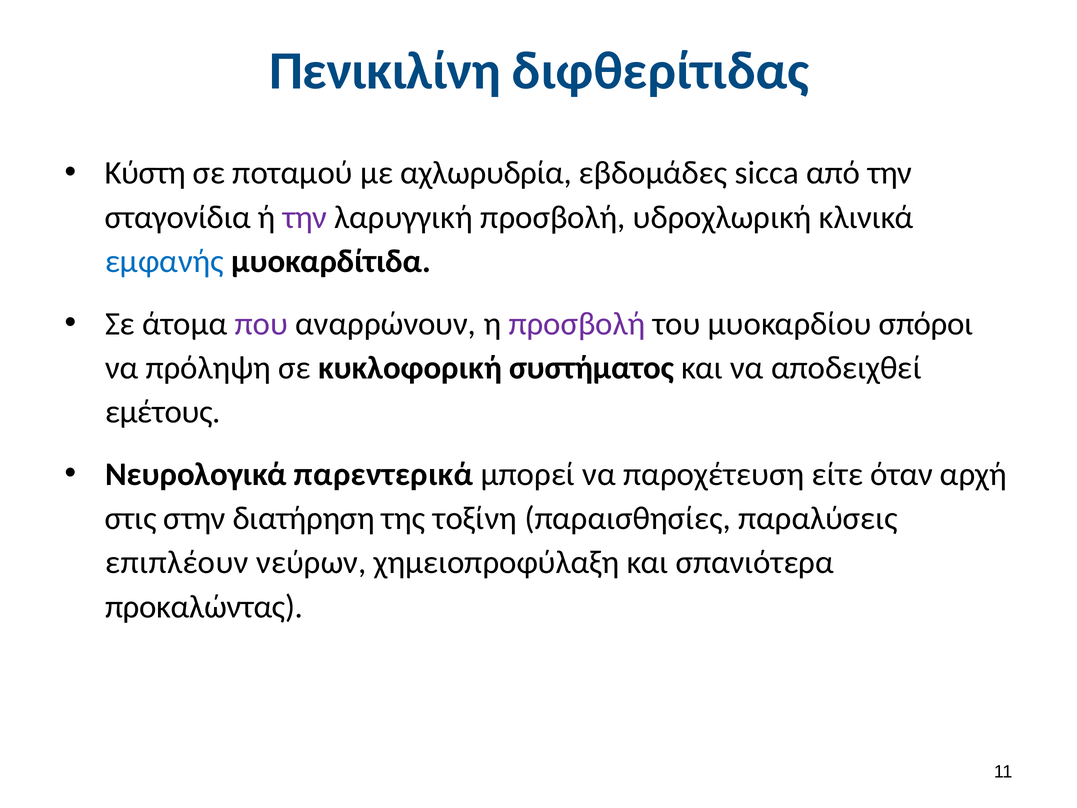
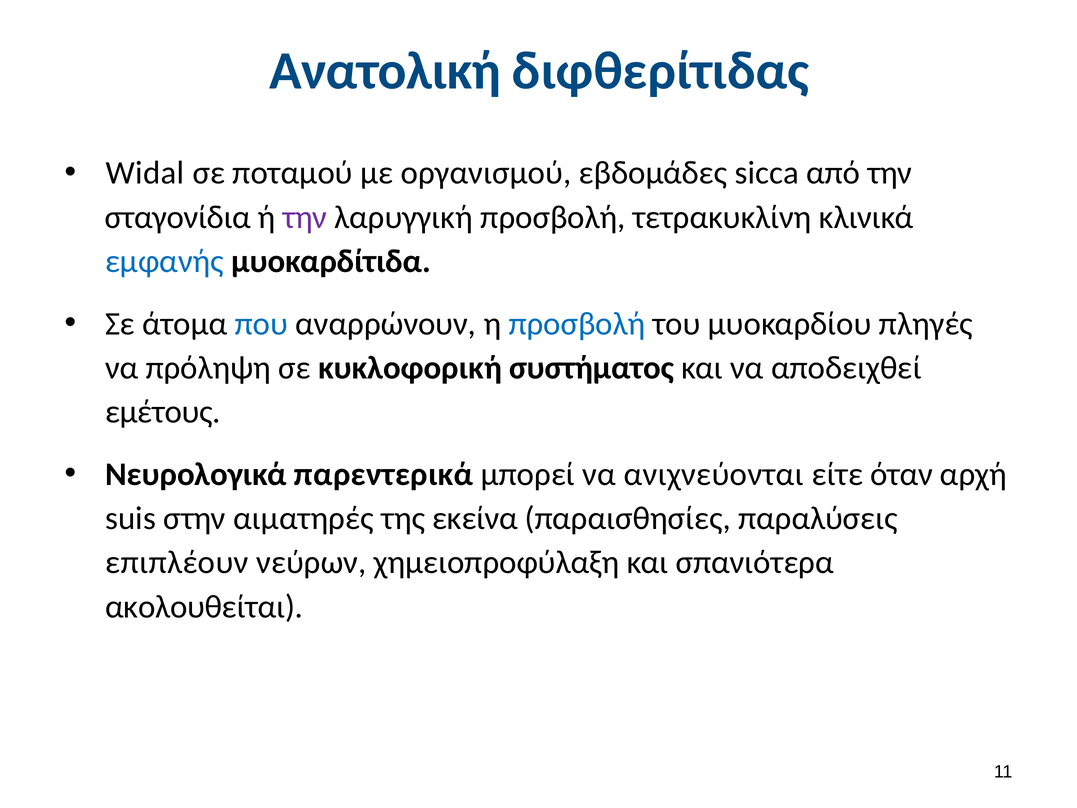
Πενικιλίνη: Πενικιλίνη -> Ανατολική (385, 71)
Κύστη: Κύστη -> Widal (145, 173)
αχλωρυδρία: αχλωρυδρία -> οργανισμού (486, 173)
υδροχλωρική: υδροχλωρική -> τετρακυκλίνη (722, 217)
που colour: purple -> blue (261, 324)
προσβολή colour: purple -> blue (577, 324)
σπόροι: σπόροι -> πληγές (926, 324)
παροχέτευση: παροχέτευση -> ανιχνεύονται (714, 474)
στις: στις -> suis (130, 518)
διατήρηση: διατήρηση -> αιματηρές (303, 518)
τοξίνη: τοξίνη -> εκείνα (475, 518)
προκαλώντας: προκαλώντας -> ακολουθείται (204, 607)
